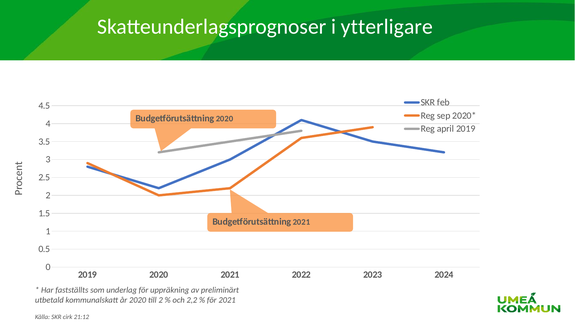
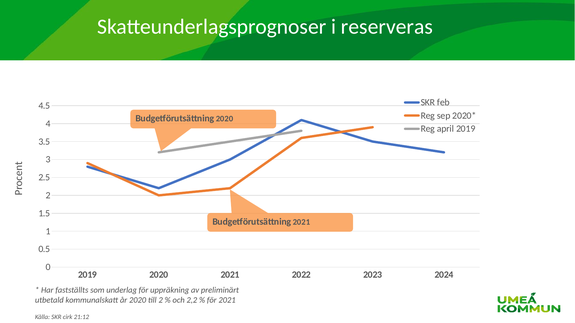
ytterligare: ytterligare -> reserveras (387, 27)
